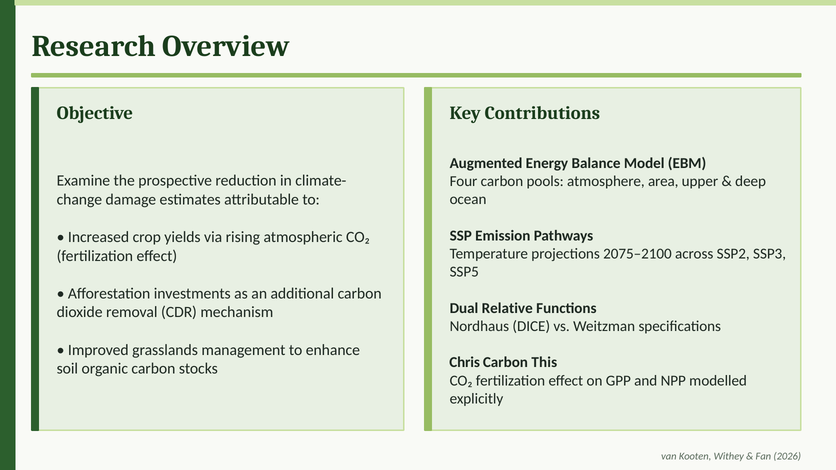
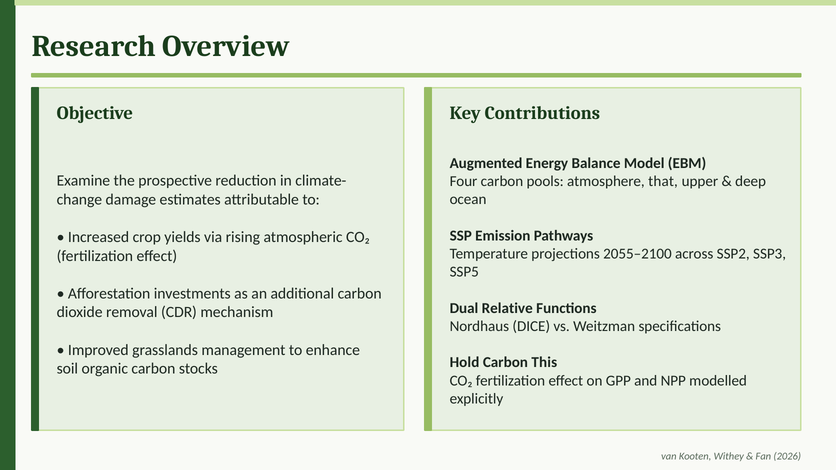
area: area -> that (663, 181)
2075–2100: 2075–2100 -> 2055–2100 (637, 254)
Chris: Chris -> Hold (464, 363)
